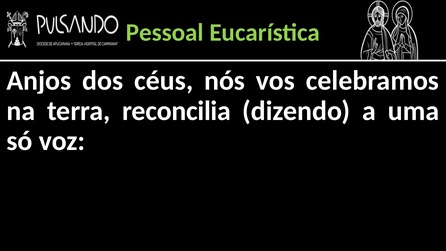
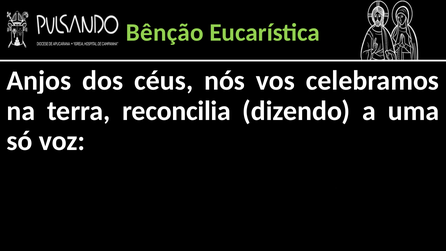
Pessoal: Pessoal -> Bênção (165, 33)
